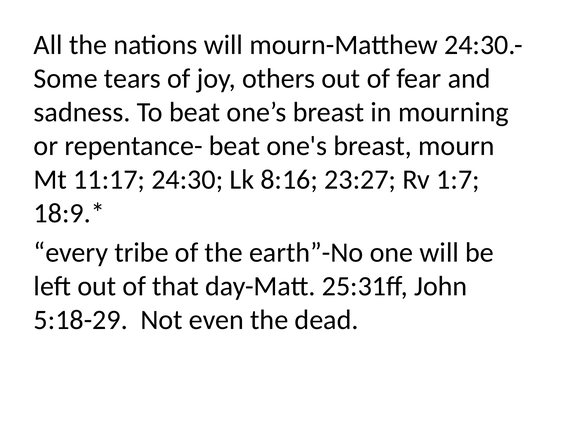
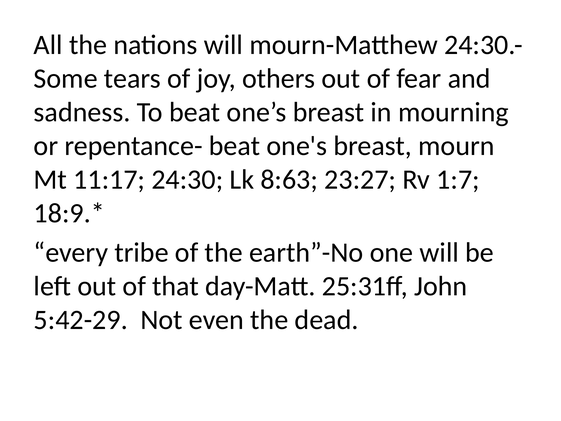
8:16: 8:16 -> 8:63 (289, 180)
5:18-29: 5:18-29 -> 5:42-29 (81, 320)
